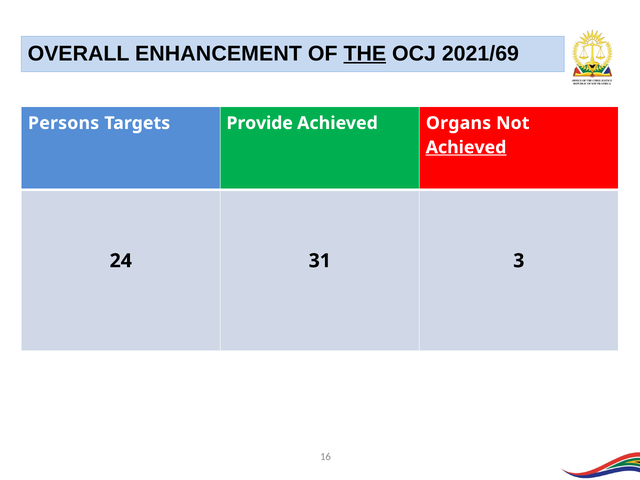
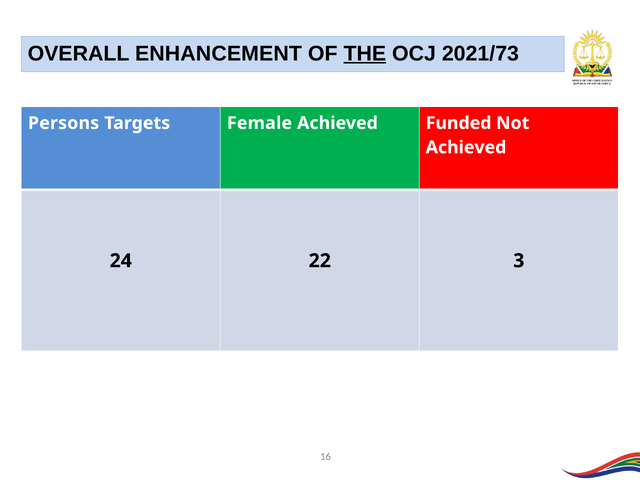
2021/69: 2021/69 -> 2021/73 (480, 54)
Provide: Provide -> Female (259, 123)
Organs: Organs -> Funded (459, 123)
Achieved underline: present -> none (466, 147)
31: 31 -> 22 (320, 261)
